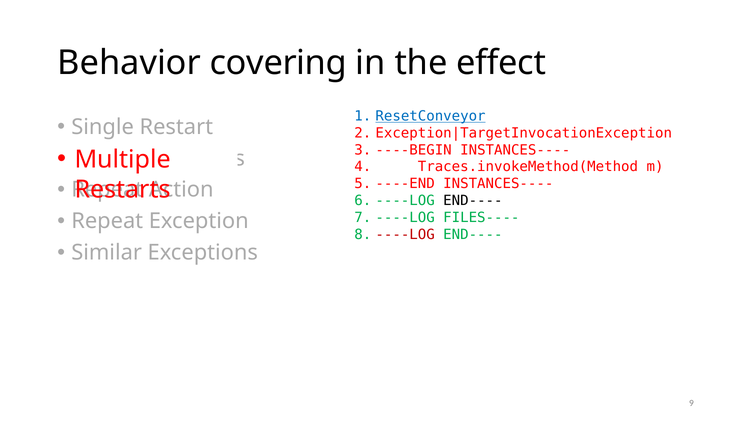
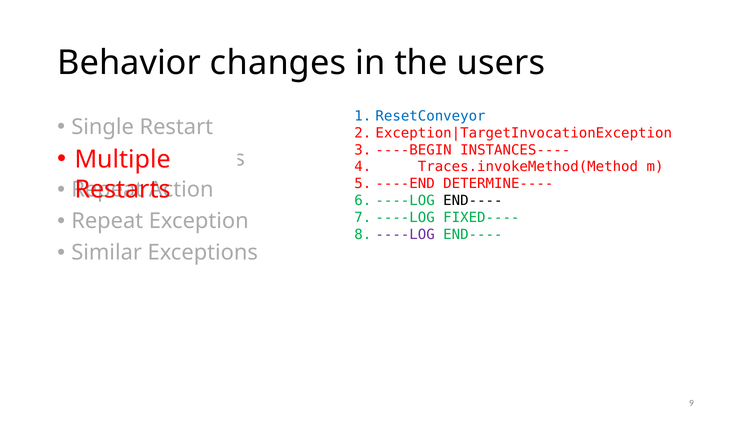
covering: covering -> changes (278, 63)
effect: effect -> users (501, 63)
ResetConveyor underline: present -> none (431, 116)
----END INSTANCES----: INSTANCES---- -> DETERMINE---- (498, 184)
FILES----: FILES---- -> FIXED---- (481, 218)
----LOG colour: red -> purple (405, 235)
